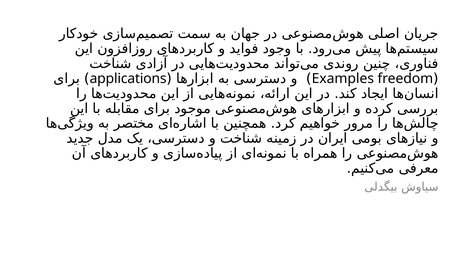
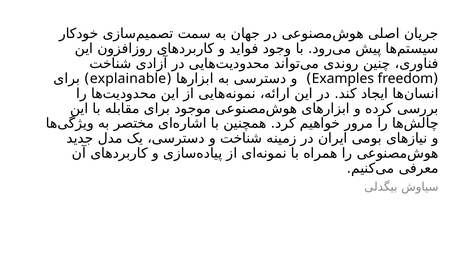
applications: applications -> explainable (128, 79)
